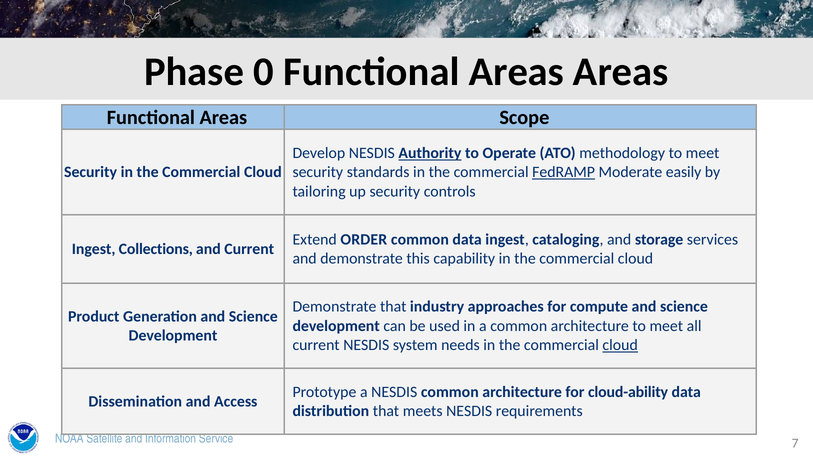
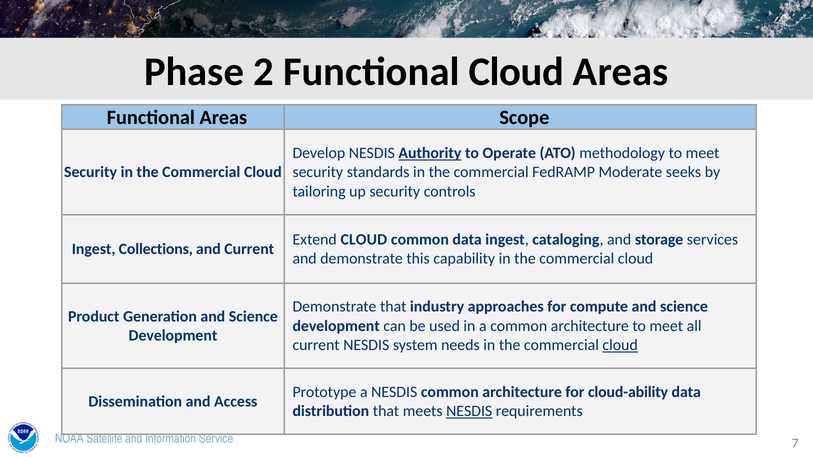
0: 0 -> 2 (264, 72)
Areas: Areas -> Cloud (516, 72)
FedRAMP underline: present -> none (564, 172)
easily: easily -> seeks (684, 172)
Extend ORDER: ORDER -> CLOUD (364, 240)
NESDIS underline: none -> present (469, 411)
